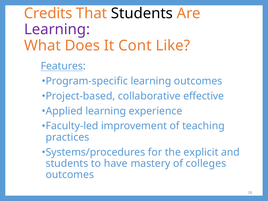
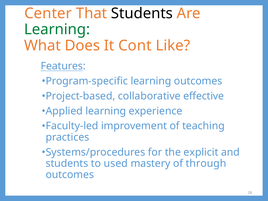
Credits: Credits -> Center (48, 13)
Learning colour: purple -> green (57, 29)
have: have -> used (116, 163)
colleges: colleges -> through (206, 163)
